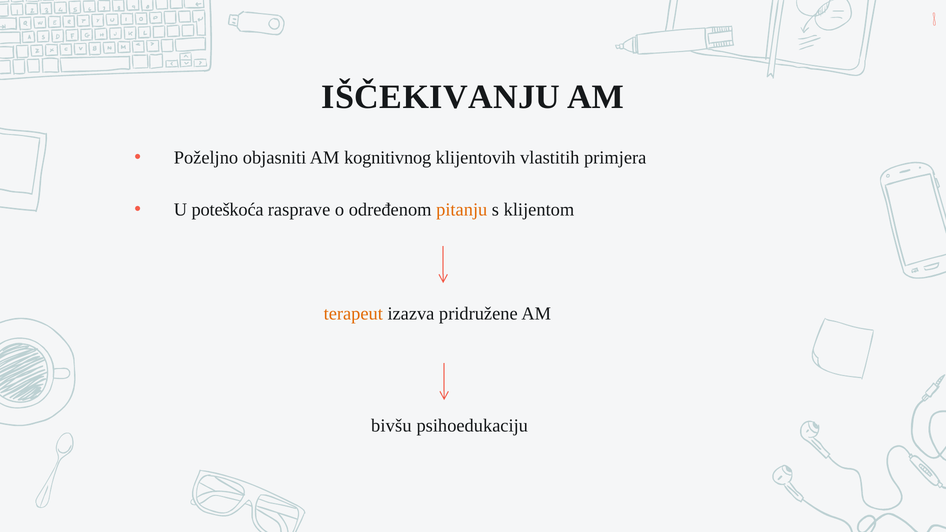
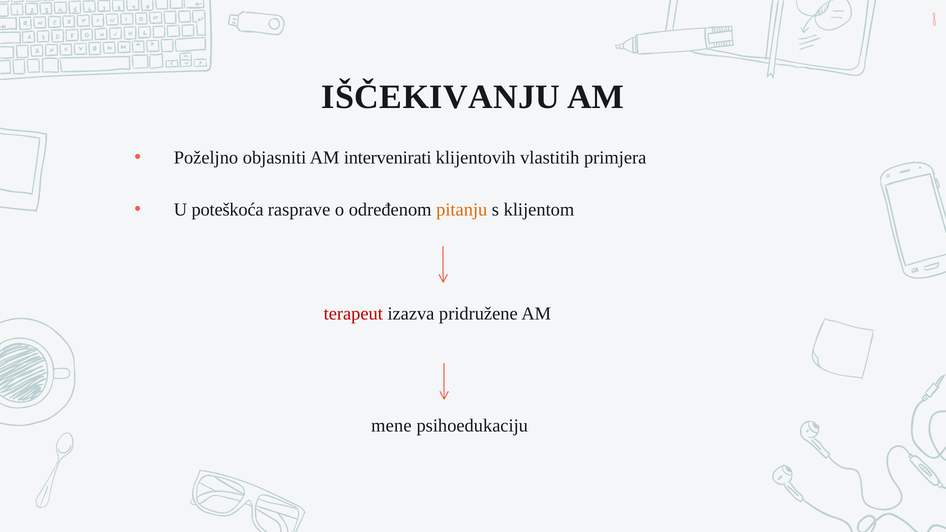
kognitivnog: kognitivnog -> intervenirati (388, 158)
terapeut colour: orange -> red (353, 314)
bivšu: bivšu -> mene (391, 426)
